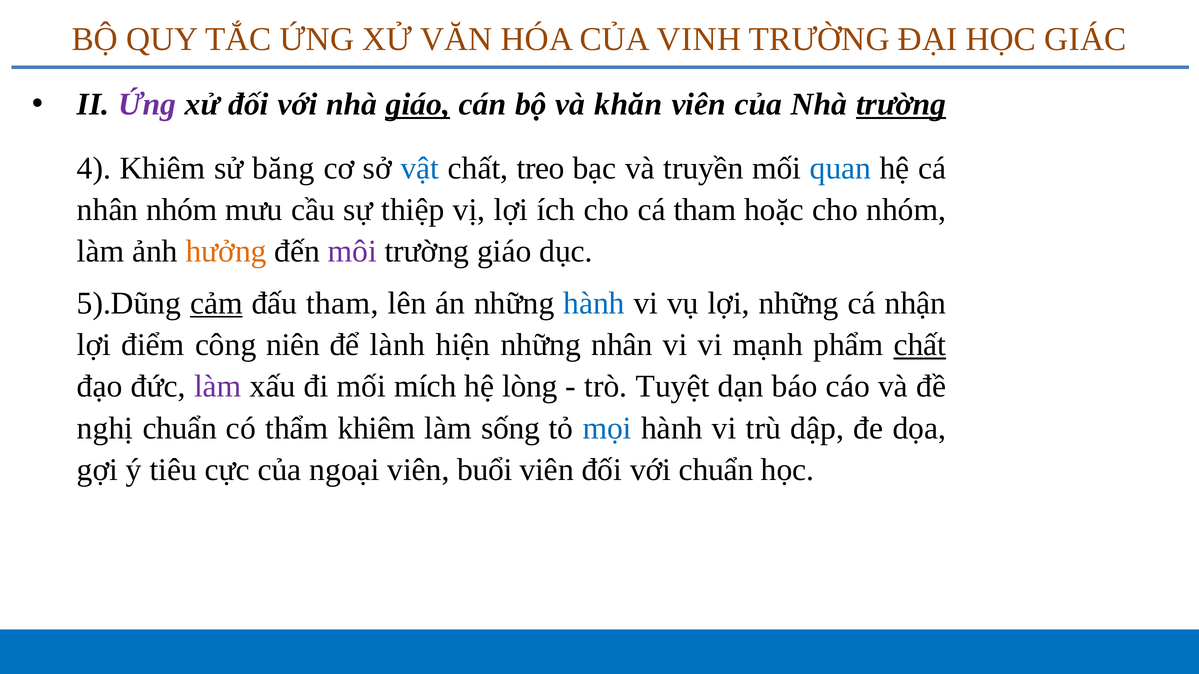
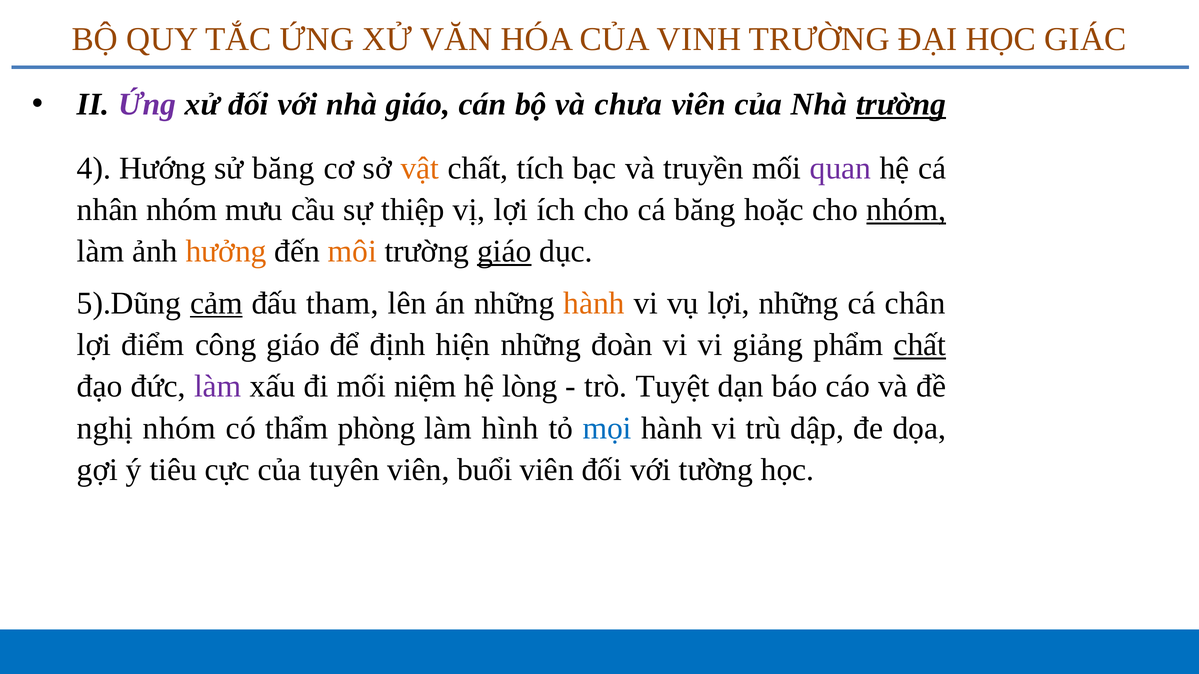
giáo underline: present -> none (418, 105)
khăn: khăn -> chưa (628, 105)
4 Khiêm: Khiêm -> Hướng (163, 168)
vật colour: blue -> orange (420, 168)
treo: treo -> tích (540, 168)
quan colour: blue -> purple (841, 168)
cá tham: tham -> băng (705, 210)
nhóm underline: none -> present (906, 210)
môi colour: purple -> orange (352, 252)
giáo underline: none -> present (504, 252)
hành colour: blue -> orange (594, 303)
nhận: nhận -> chân (915, 303)
công niên: niên -> giáo (293, 345)
lành: lành -> định (398, 345)
những nhân: nhân -> đoàn (622, 345)
mạnh: mạnh -> giảng (768, 345)
mích: mích -> niệm (425, 387)
nghị chuẩn: chuẩn -> nhóm (179, 428)
thẩm khiêm: khiêm -> phòng (377, 428)
sống: sống -> hình (510, 428)
ngoại: ngoại -> tuyên (344, 470)
với chuẩn: chuẩn -> tường (716, 470)
